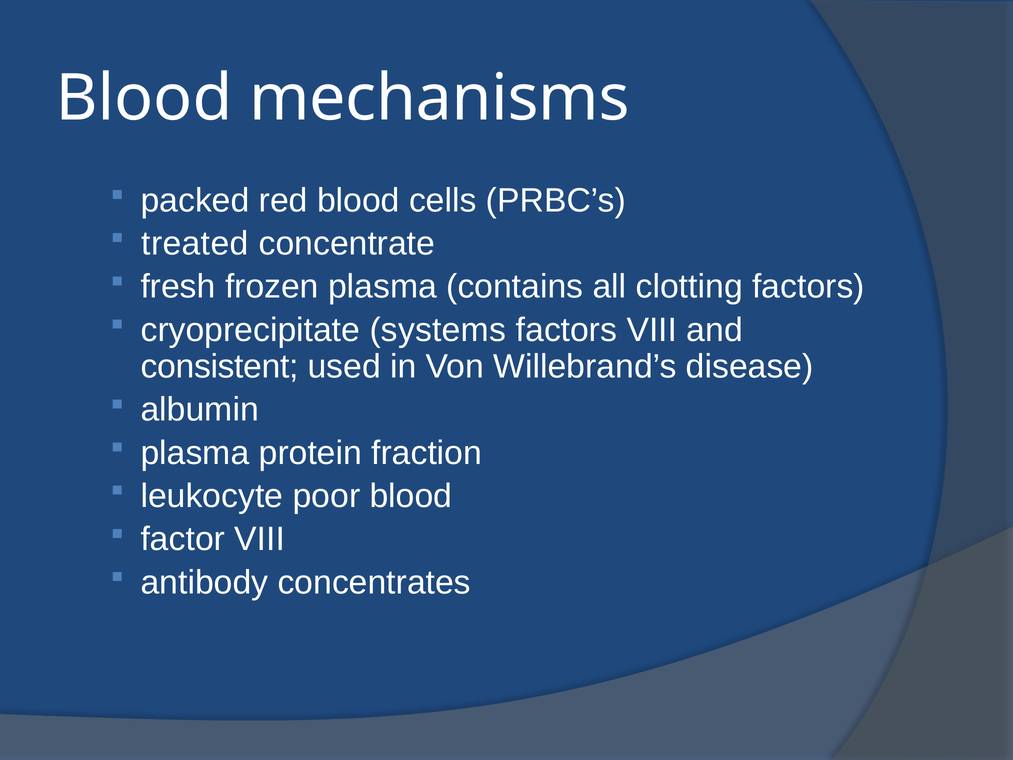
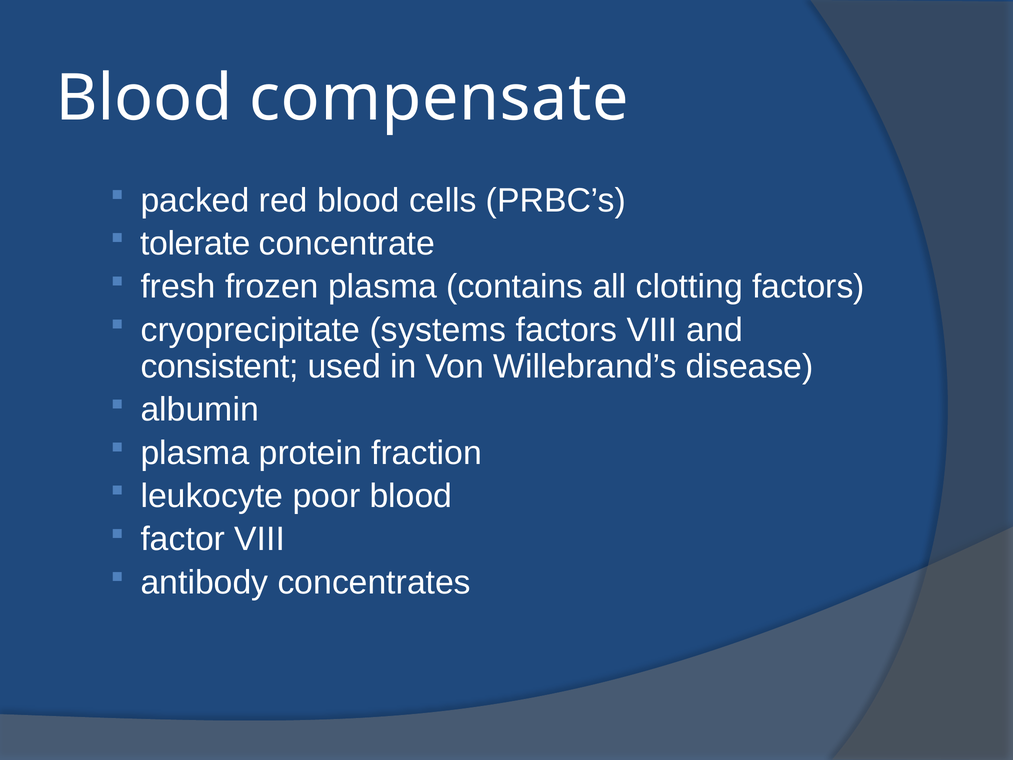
mechanisms: mechanisms -> compensate (439, 98)
treated: treated -> tolerate (195, 243)
